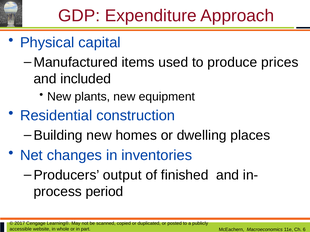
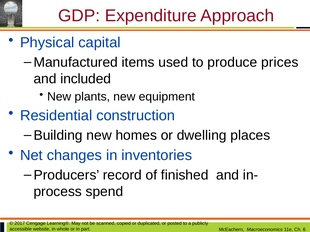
output: output -> record (122, 175)
period: period -> spend (104, 192)
